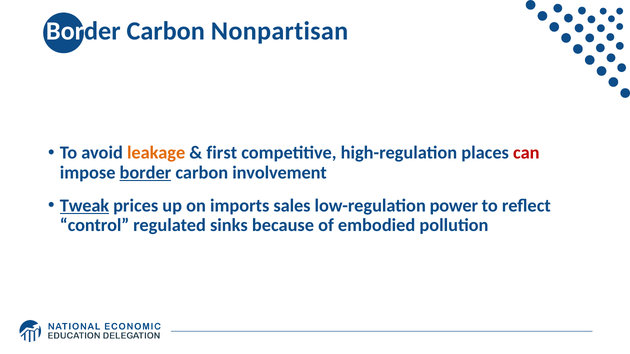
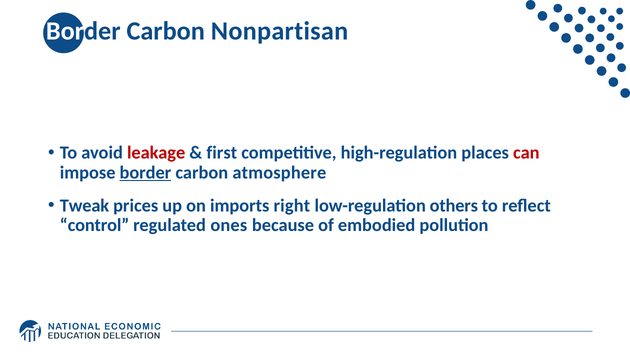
leakage colour: orange -> red (156, 153)
involvement: involvement -> atmosphere (279, 173)
Tweak underline: present -> none (84, 206)
sales: sales -> right (292, 206)
power: power -> others (454, 206)
sinks: sinks -> ones (229, 226)
